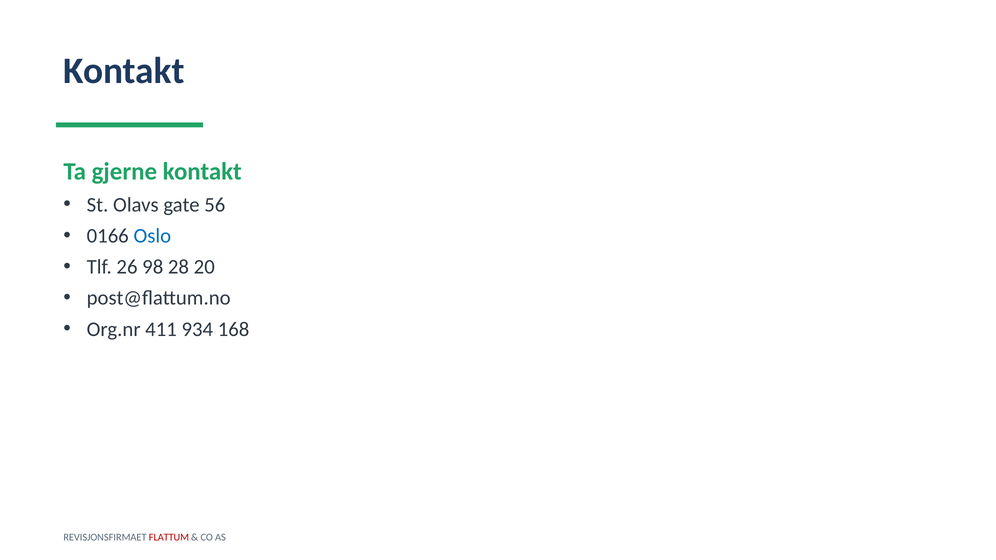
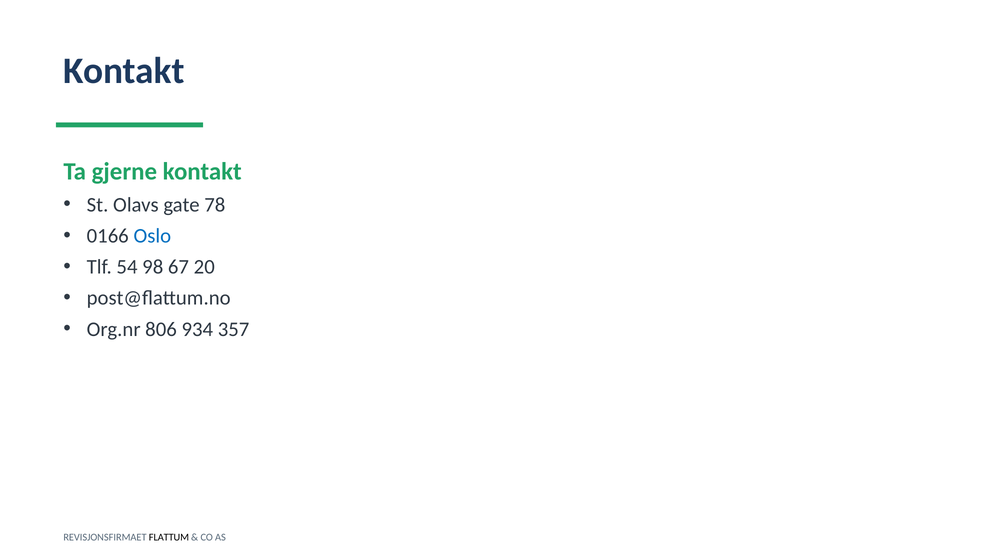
56: 56 -> 78 (215, 205)
26: 26 -> 54 (127, 267)
28: 28 -> 67 (178, 267)
411: 411 -> 806 (161, 329)
168: 168 -> 357 (234, 329)
FLATTUM colour: red -> black (169, 538)
